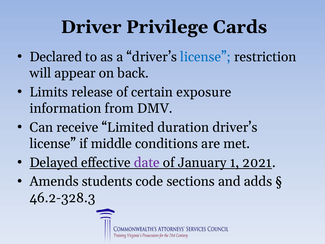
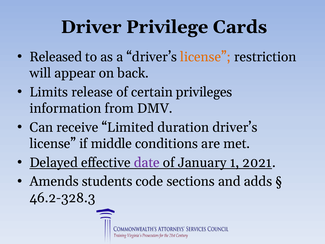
Declared: Declared -> Released (56, 57)
license colour: blue -> orange (206, 57)
exposure: exposure -> privileges (204, 92)
